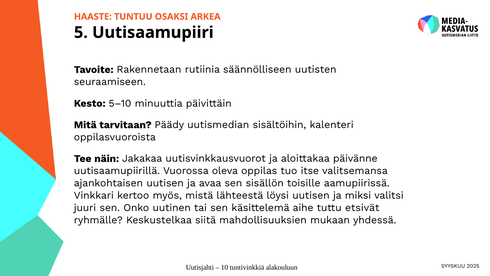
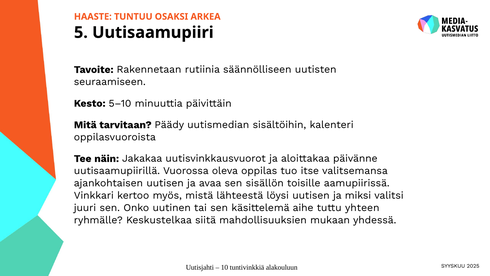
etsivät: etsivät -> yhteen (362, 207)
